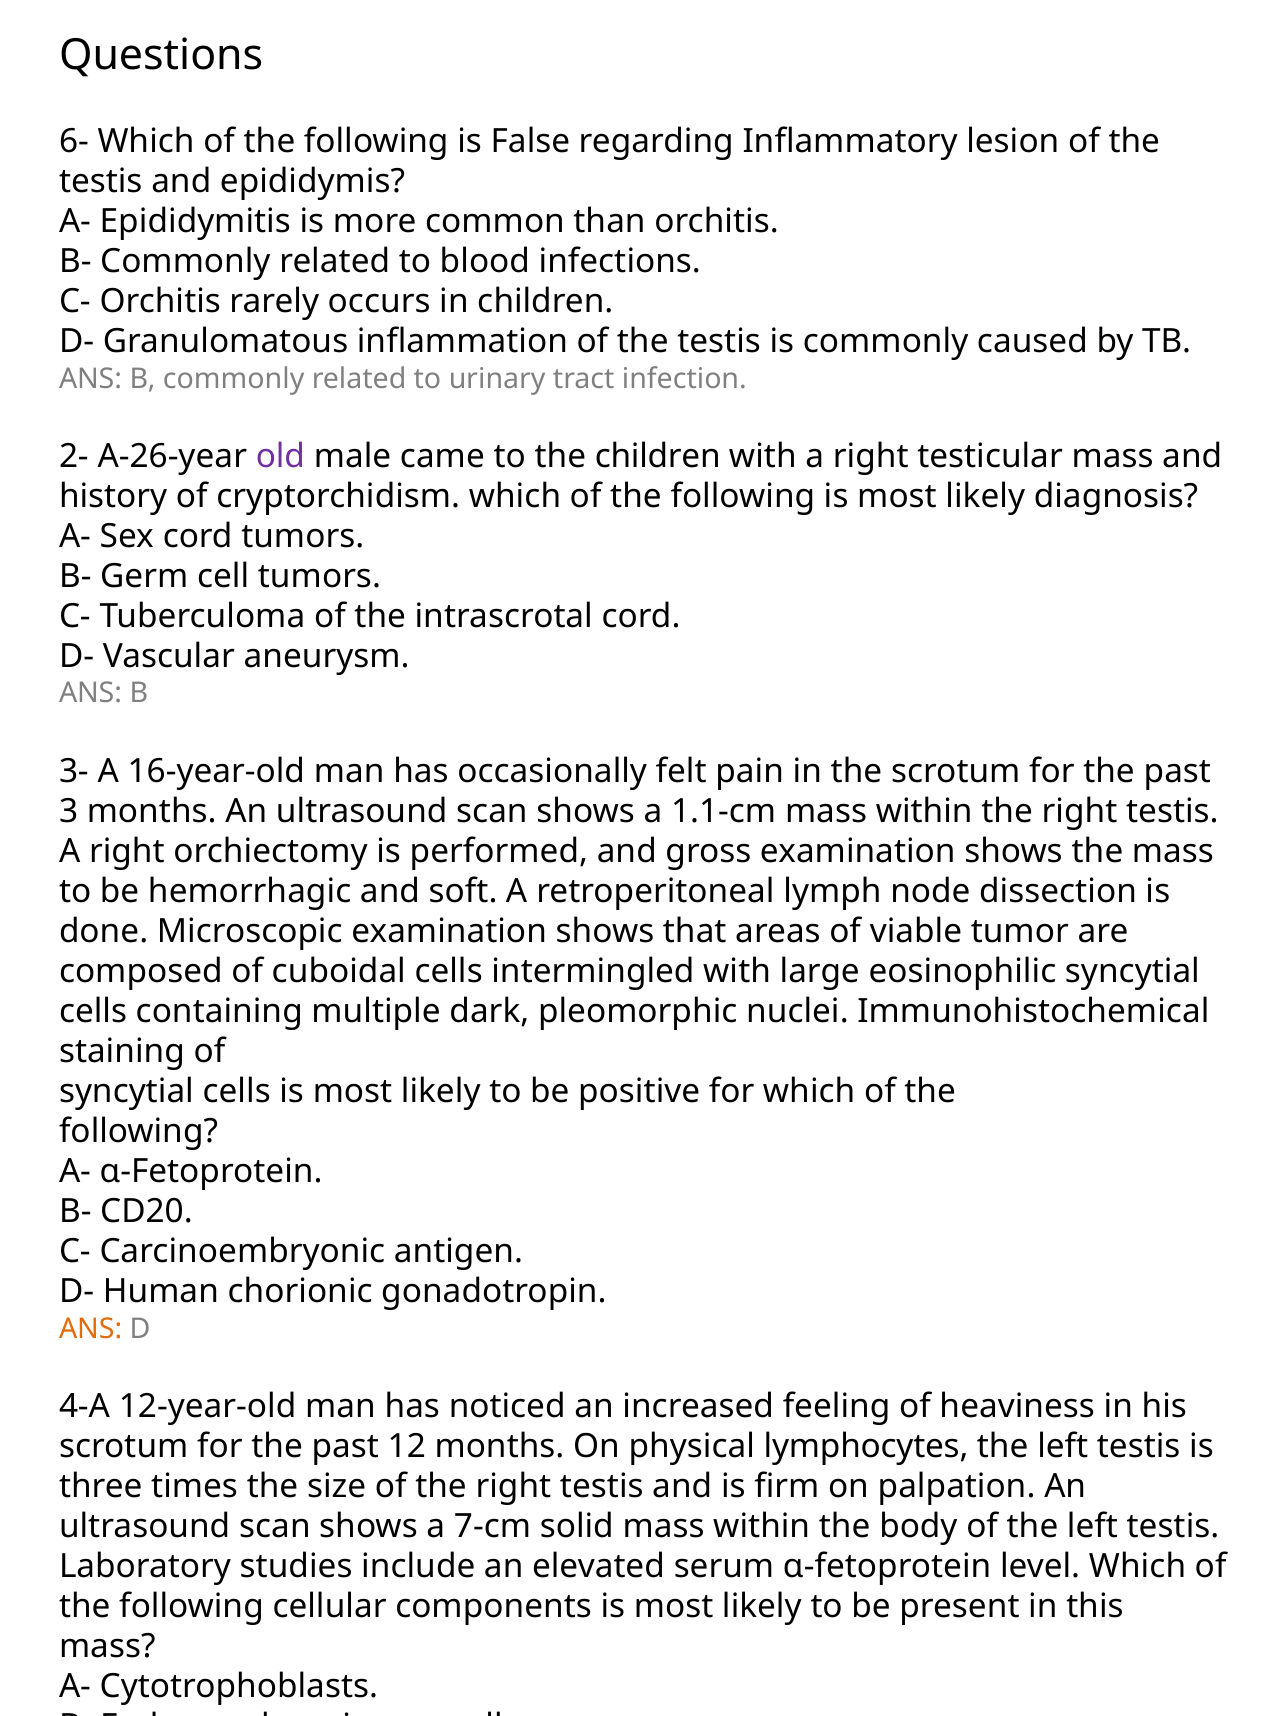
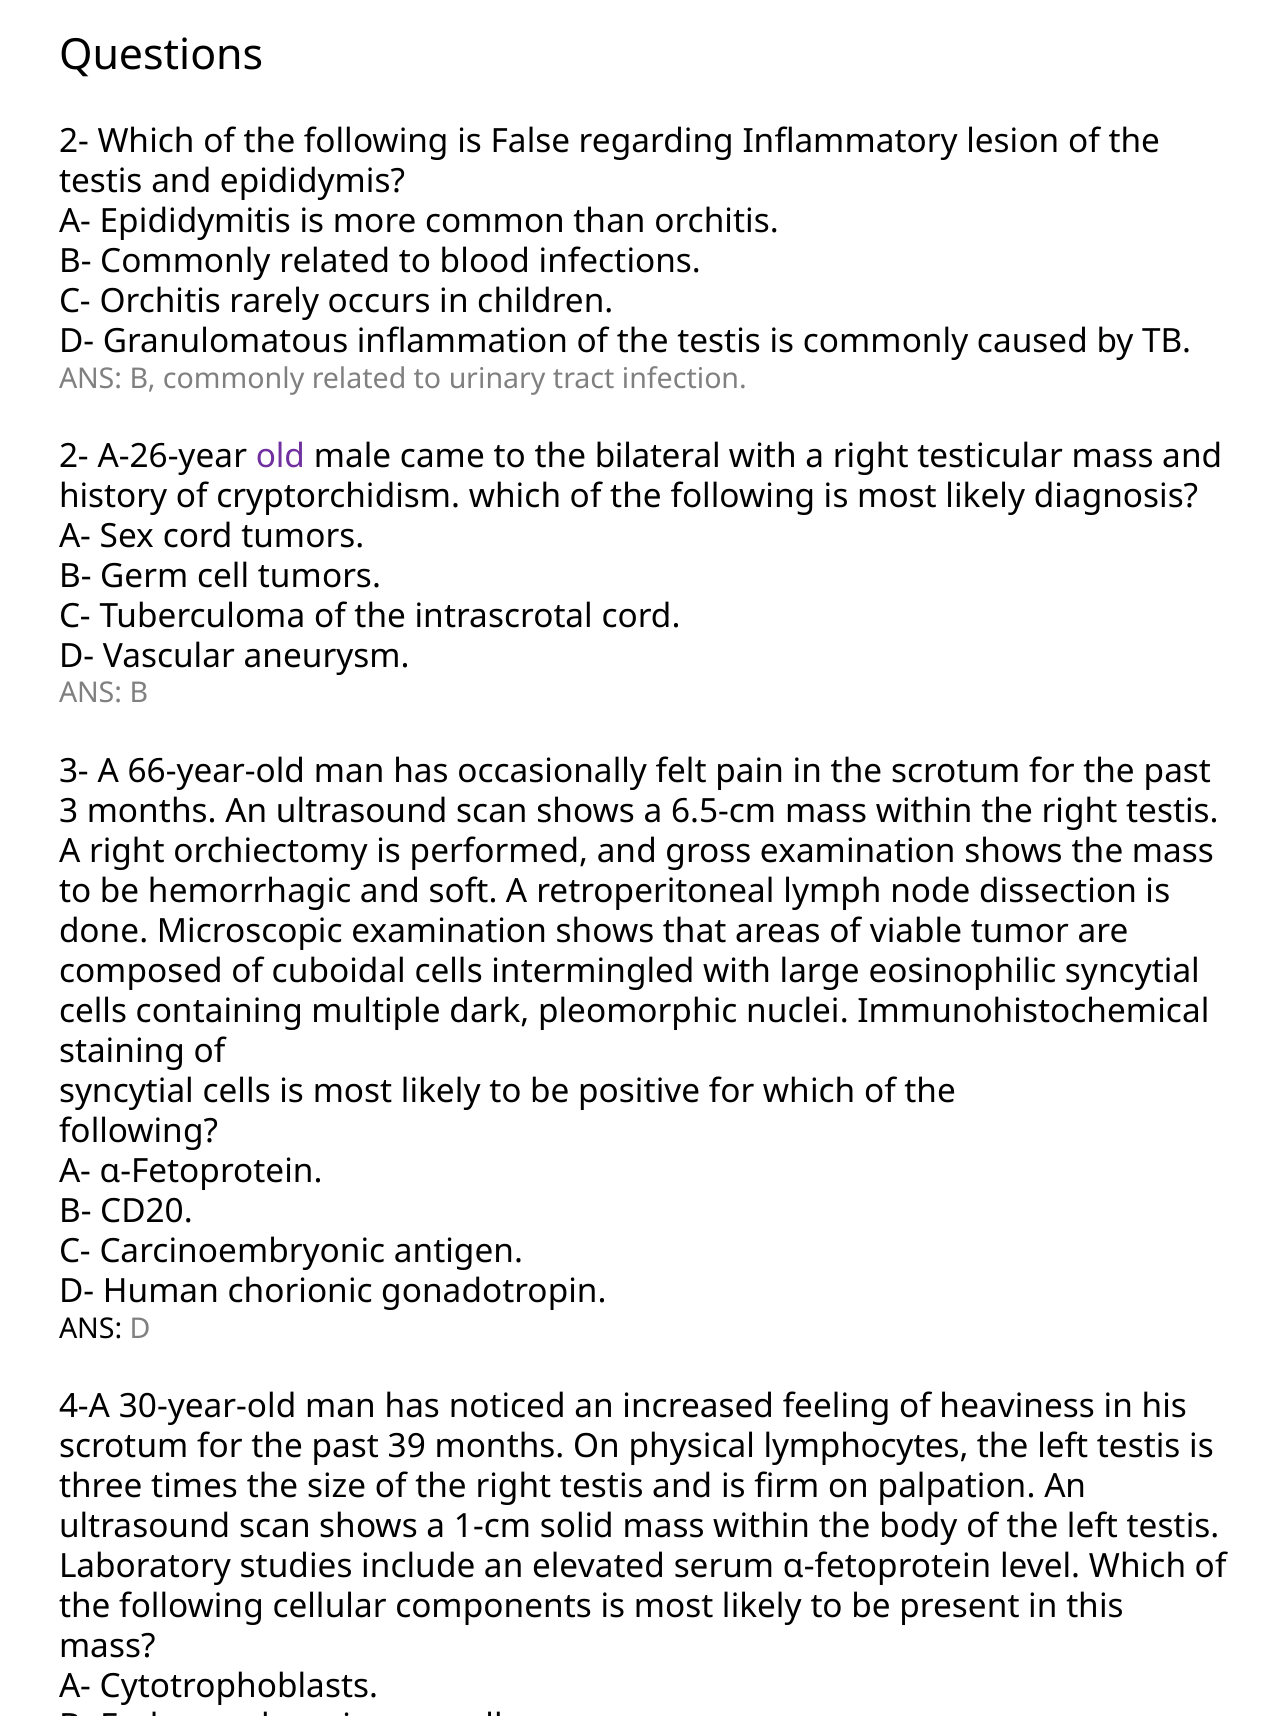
6-: 6- -> 2- (74, 142)
the children: children -> bilateral (658, 456)
16-year-old: 16-year-old -> 66-year-old (216, 771)
1.1-cm: 1.1-cm -> 6.5-cm (724, 811)
ANS colour: orange -> black (91, 1329)
12-year-old: 12-year-old -> 30-year-old (208, 1406)
12: 12 -> 39 (407, 1446)
7-cm: 7-cm -> 1-cm (492, 1527)
